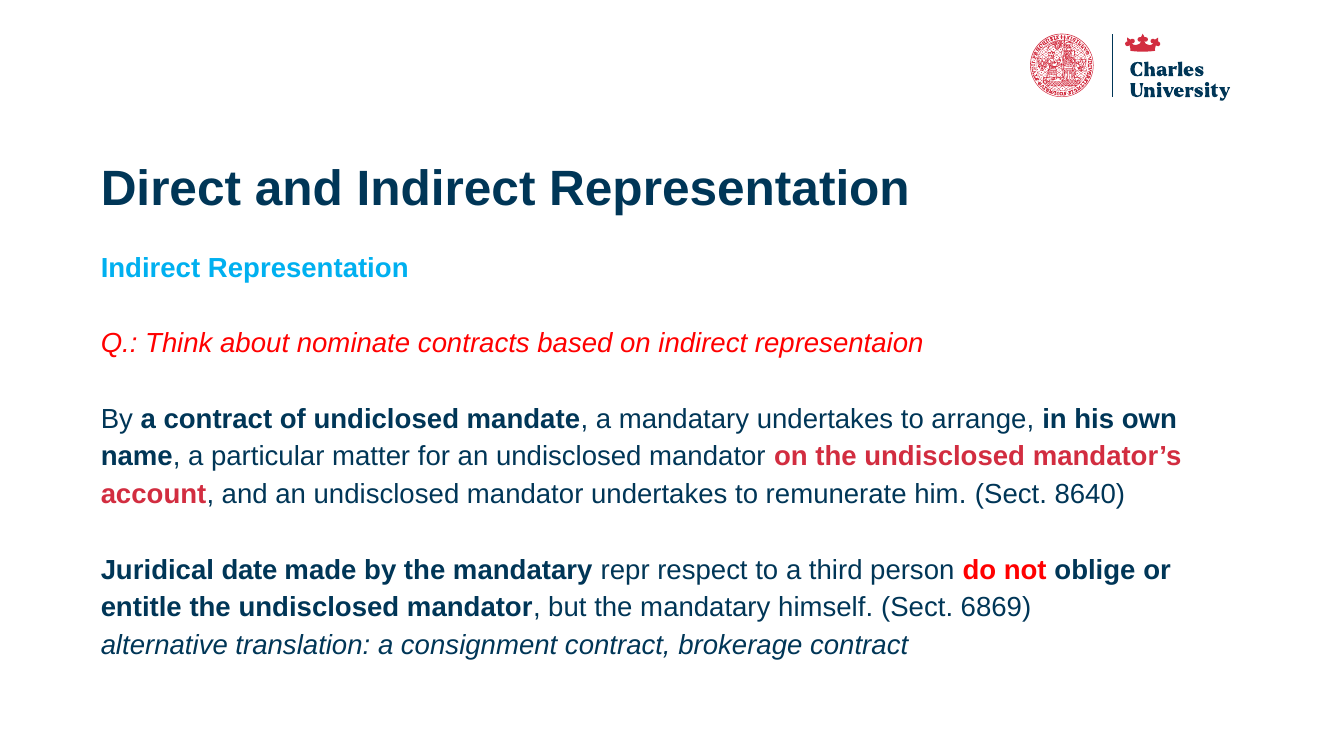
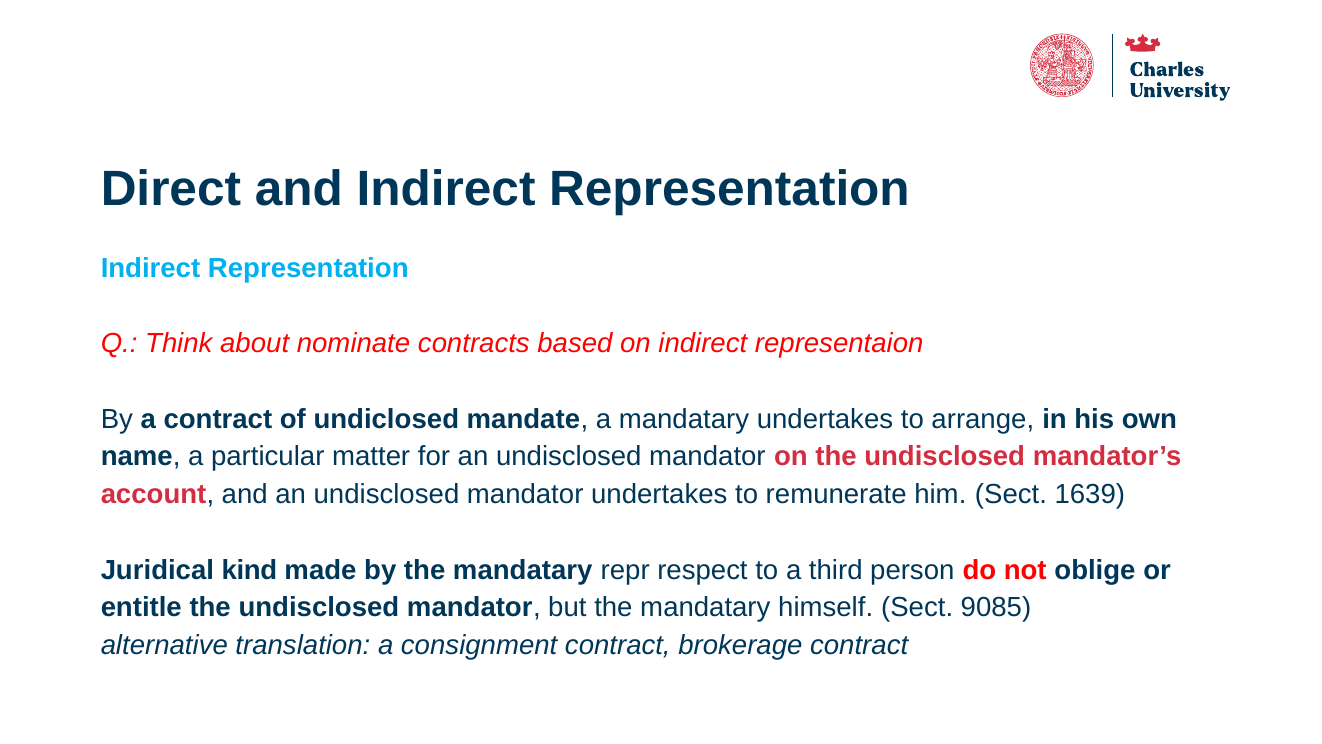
8640: 8640 -> 1639 (1090, 494)
date: date -> kind (249, 570)
6869: 6869 -> 9085 (996, 607)
